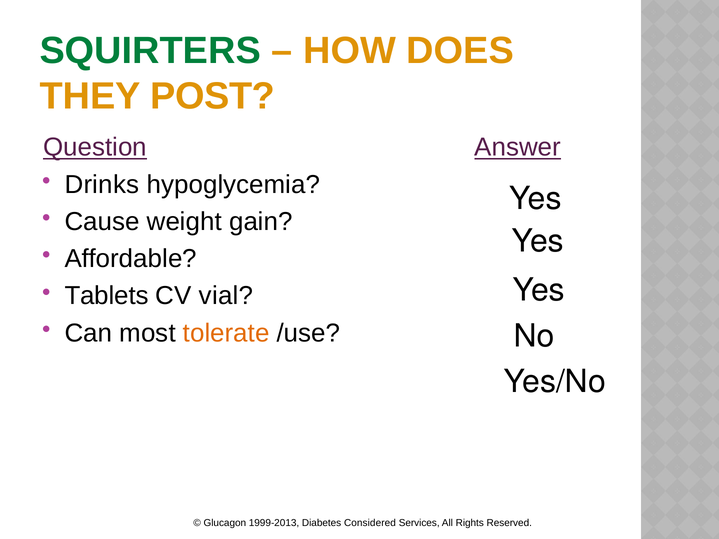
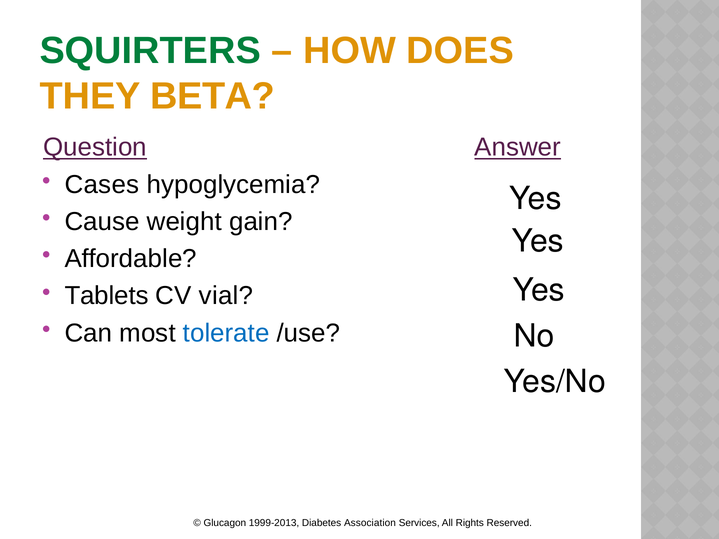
POST: POST -> BETA (213, 96)
Drinks: Drinks -> Cases (102, 185)
tolerate colour: orange -> blue (226, 333)
Considered: Considered -> Association (370, 523)
